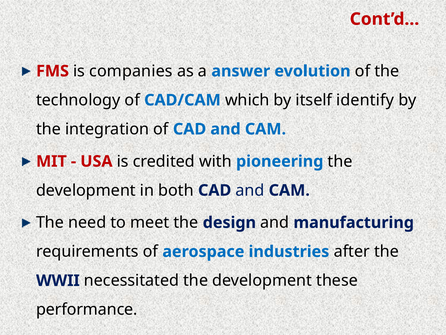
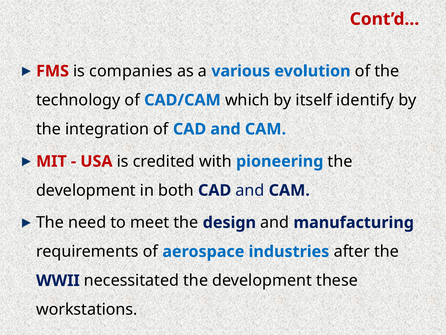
answer: answer -> various (241, 71)
performance: performance -> workstations (87, 309)
